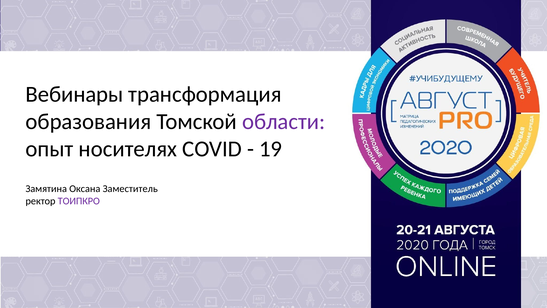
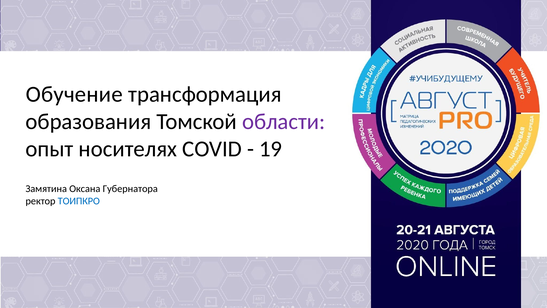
Вебинары: Вебинары -> Обучение (74, 94)
Заместитель: Заместитель -> Губернатора (130, 189)
ТОИПКРО colour: purple -> blue (79, 201)
